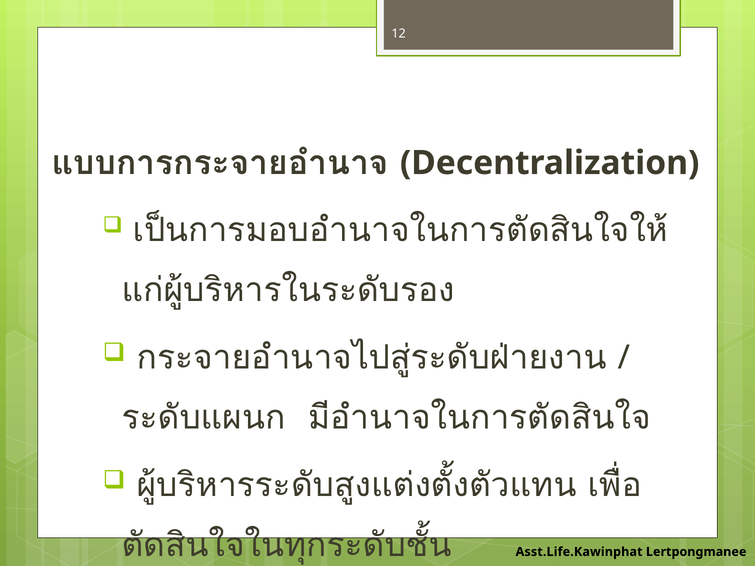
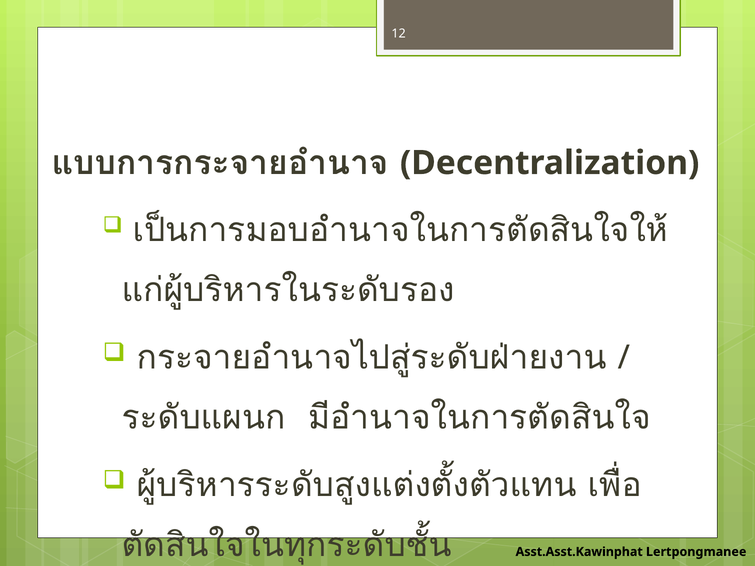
Asst.Life.Kawinphat: Asst.Life.Kawinphat -> Asst.Asst.Kawinphat (579, 552)
